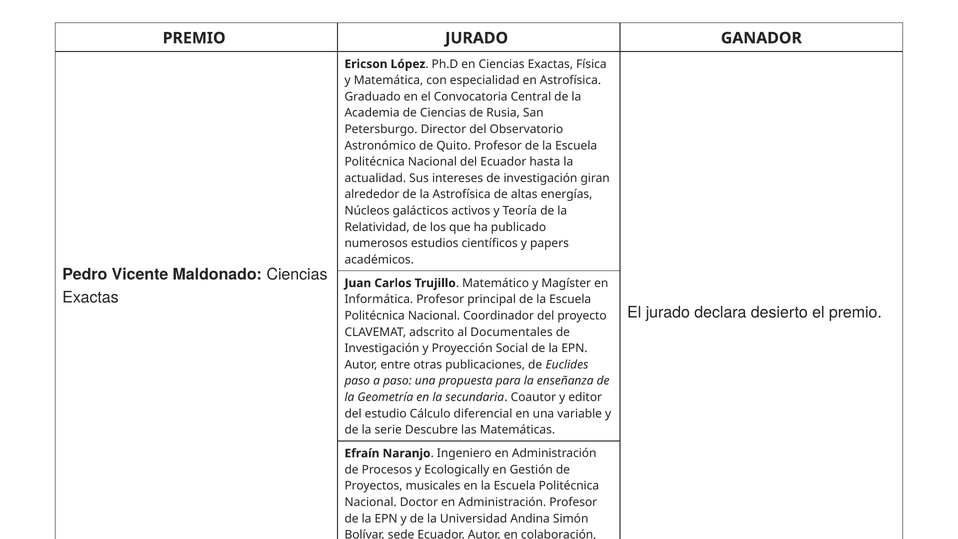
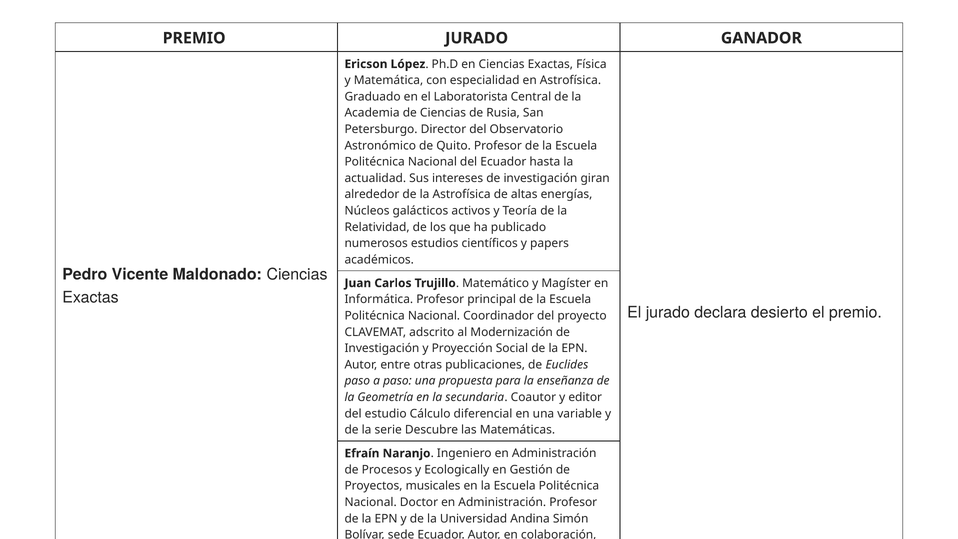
Convocatoria: Convocatoria -> Laboratorista (471, 97)
Documentales: Documentales -> Modernización (512, 332)
